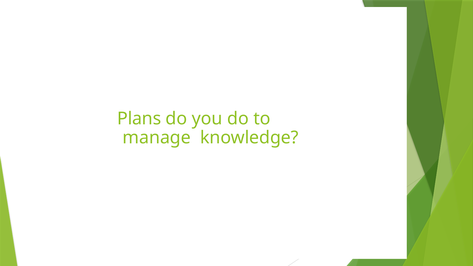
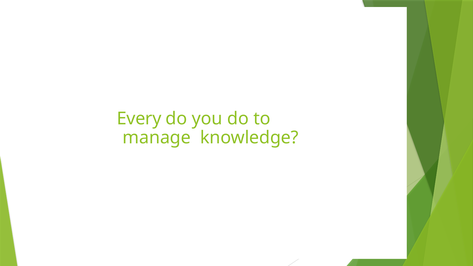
Plans: Plans -> Every (139, 119)
